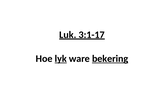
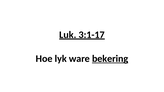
lyk underline: present -> none (61, 59)
